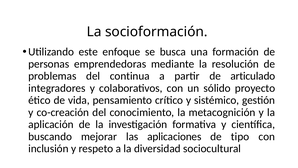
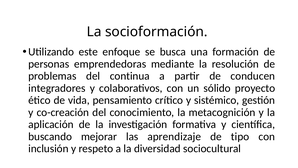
articulado: articulado -> conducen (253, 76)
aplicaciones: aplicaciones -> aprendizaje (174, 136)
